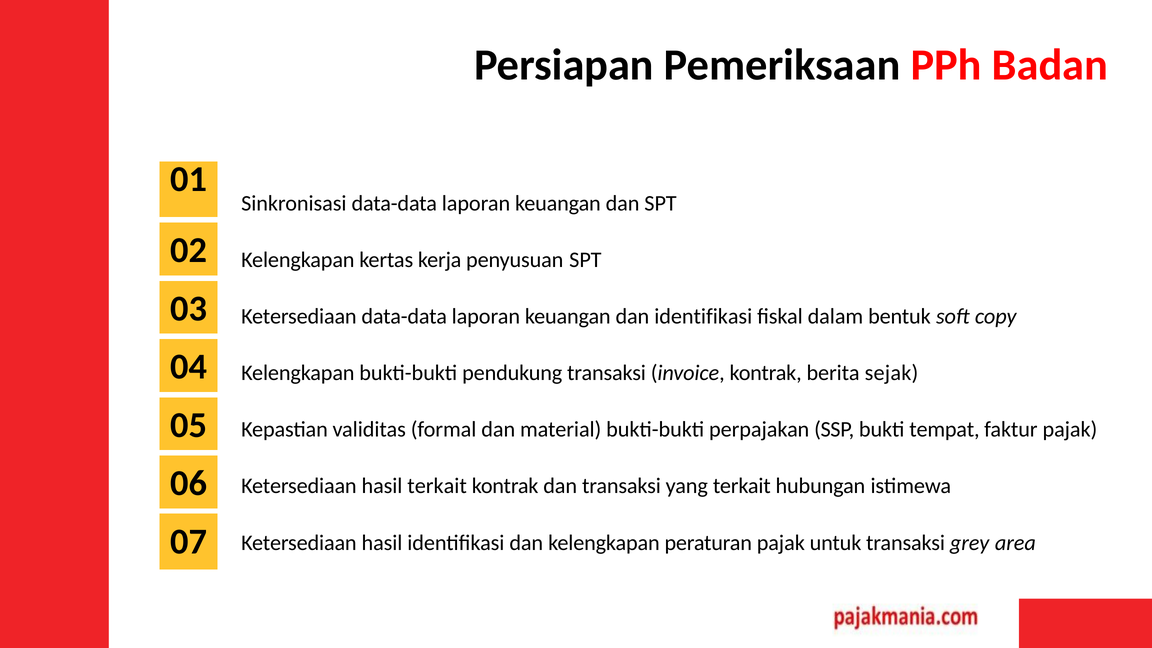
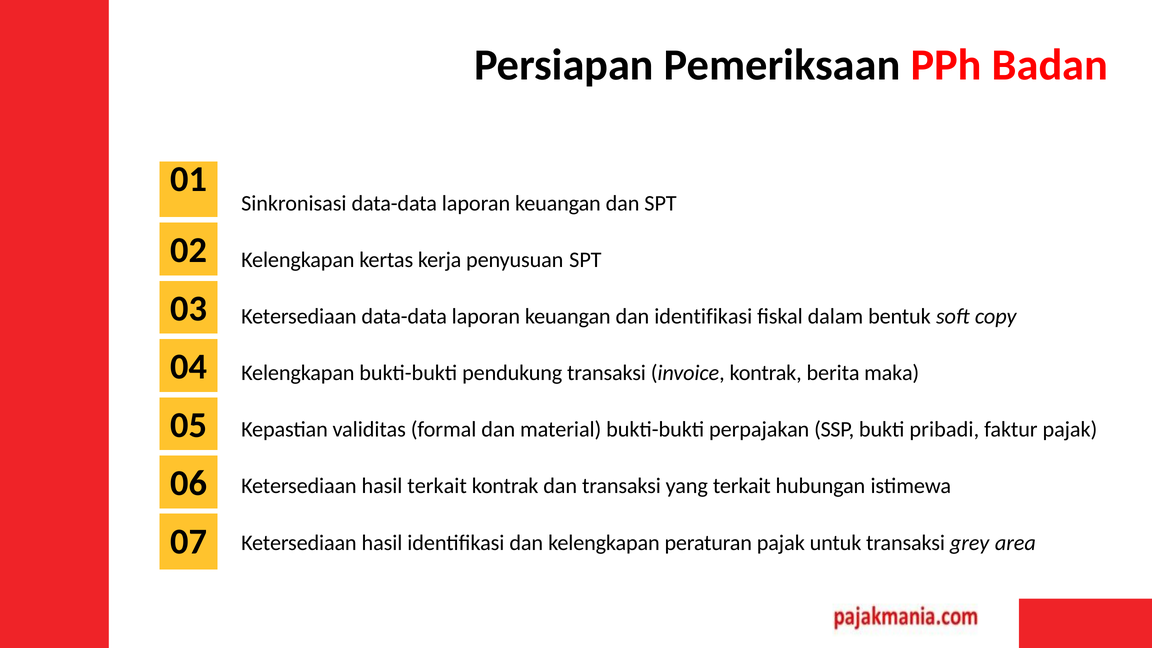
sejak: sejak -> maka (892, 373)
tempat: tempat -> pribadi (944, 430)
